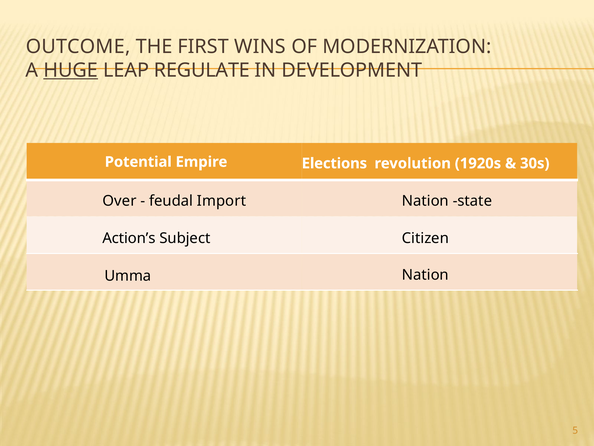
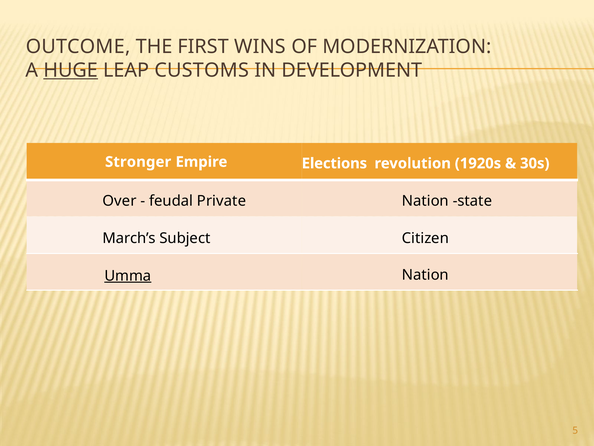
REGULATE: REGULATE -> CUSTOMS (202, 70)
Potential: Potential -> Stronger (138, 162)
Import: Import -> Private (221, 201)
Action’s: Action’s -> March’s (129, 238)
Umma underline: none -> present (128, 276)
